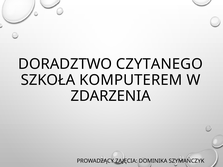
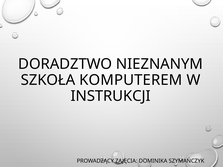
CZYTANEGO: CZYTANEGO -> NIEZNANYM (159, 64)
ZDARZENIA: ZDARZENIA -> INSTRUKCJI (111, 96)
